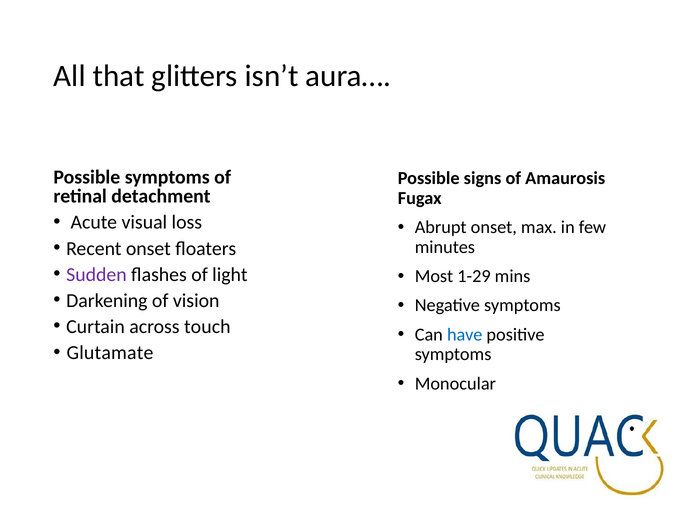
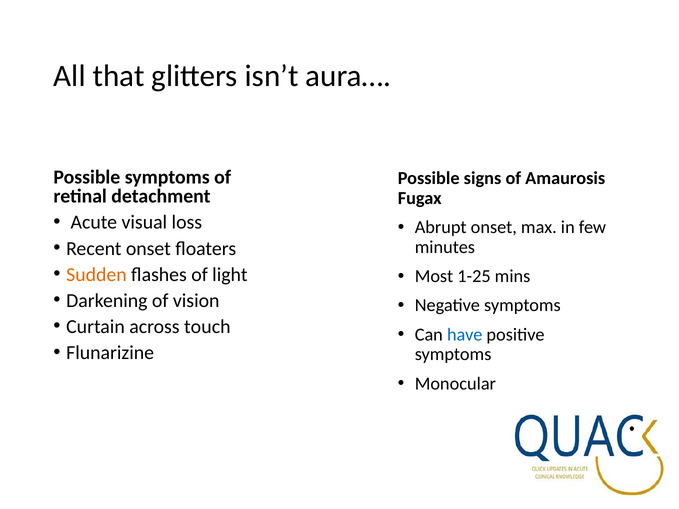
Sudden colour: purple -> orange (96, 275)
1-29: 1-29 -> 1-25 (474, 276)
Glutamate: Glutamate -> Flunarizine (110, 353)
